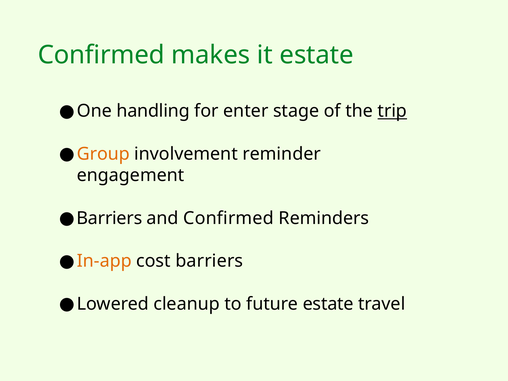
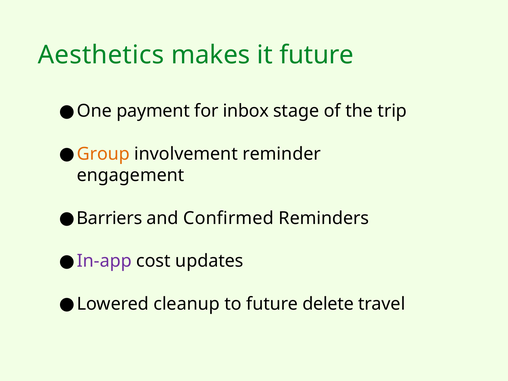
Confirmed: Confirmed -> Aesthetics (101, 55)
it estate: estate -> future (317, 55)
handling: handling -> payment (153, 111)
enter: enter -> inbox (246, 111)
trip underline: present -> none (392, 111)
In-app colour: orange -> purple (104, 261)
cost barriers: barriers -> updates (209, 261)
future estate: estate -> delete (328, 304)
